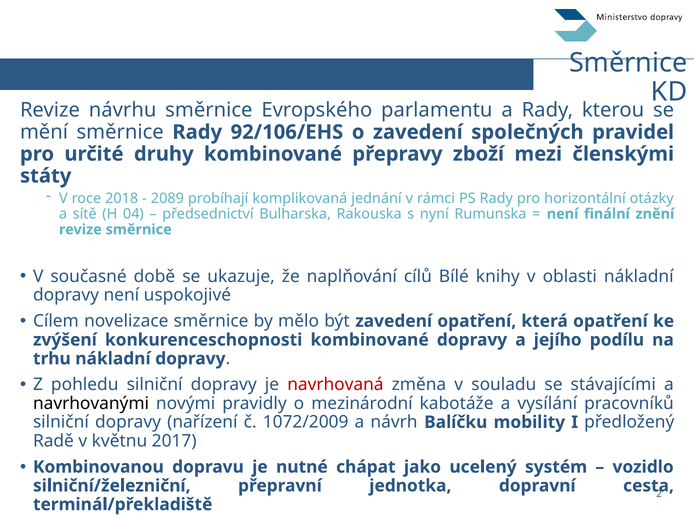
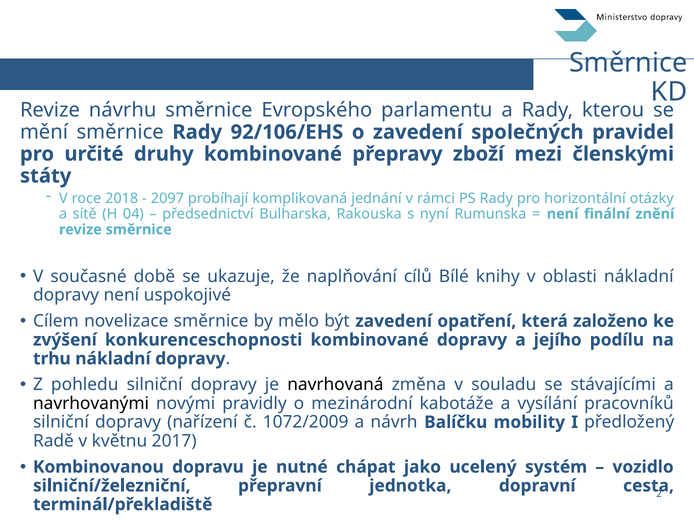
2089: 2089 -> 2097 (167, 198)
která opatření: opatření -> založeno (610, 321)
navrhovaná colour: red -> black (335, 384)
